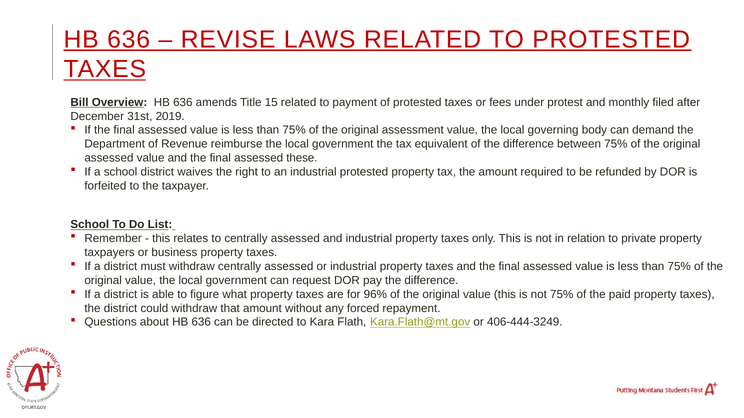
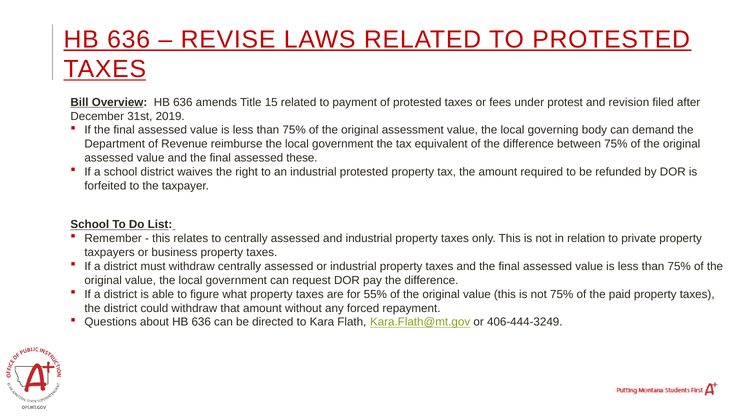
monthly: monthly -> revision (629, 102)
96%: 96% -> 55% (375, 295)
